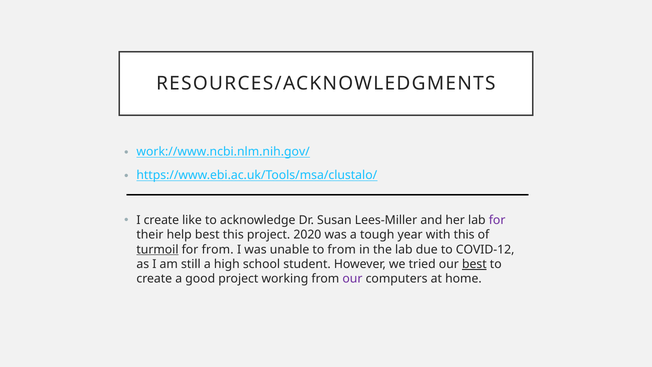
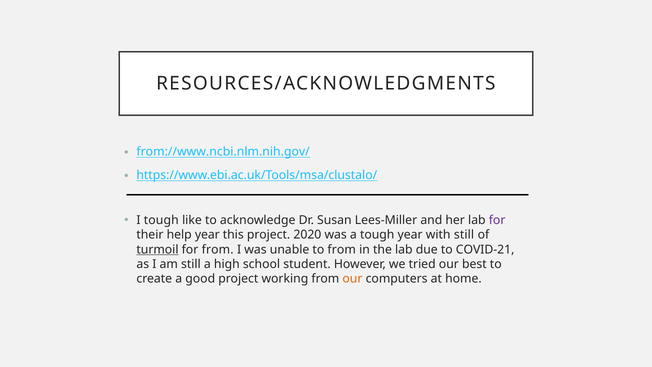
work://www.ncbi.nlm.nih.gov/: work://www.ncbi.nlm.nih.gov/ -> from://www.ncbi.nlm.nih.gov/ (223, 152)
I create: create -> tough (161, 220)
help best: best -> year (207, 235)
with this: this -> still (464, 235)
COVID-12: COVID-12 -> COVID-21 (485, 249)
best underline: present -> none (474, 264)
our colour: purple -> orange (352, 279)
